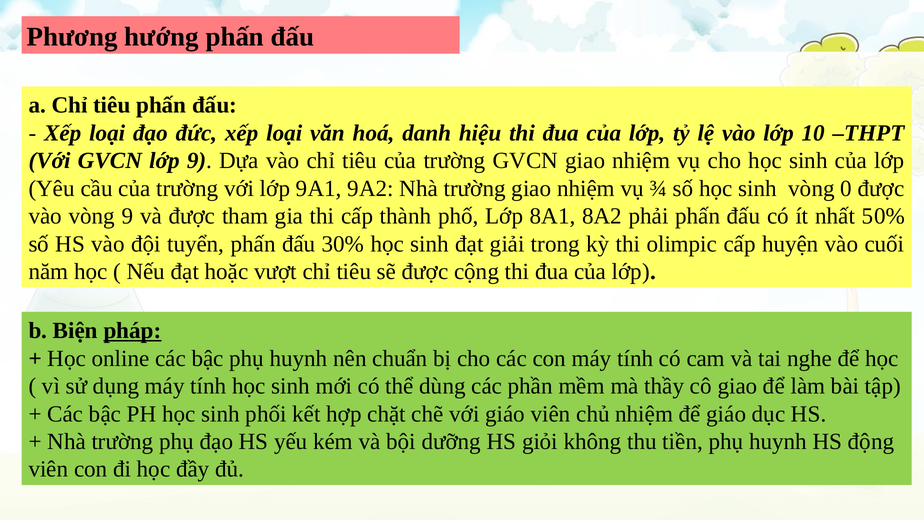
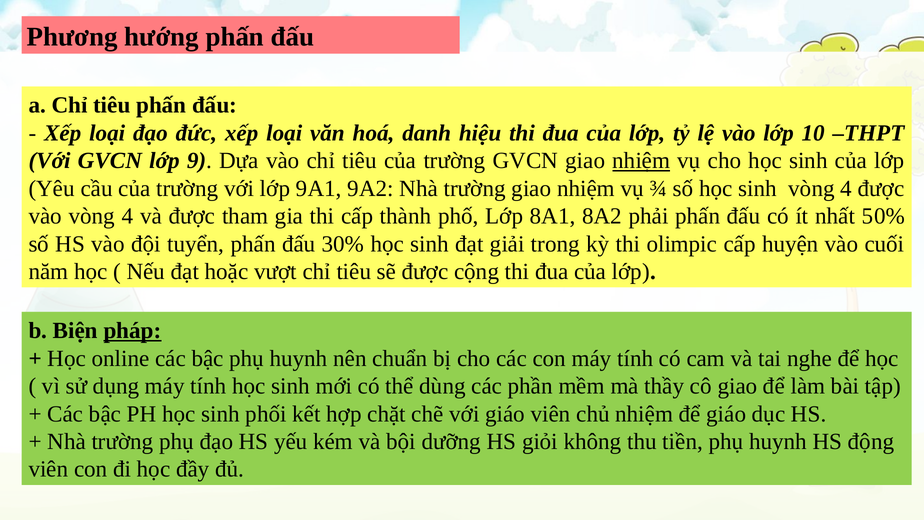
nhiệm underline: none -> present (641, 161)
sinh vòng 0: 0 -> 4 (846, 188)
vào vòng 9: 9 -> 4 (127, 216)
